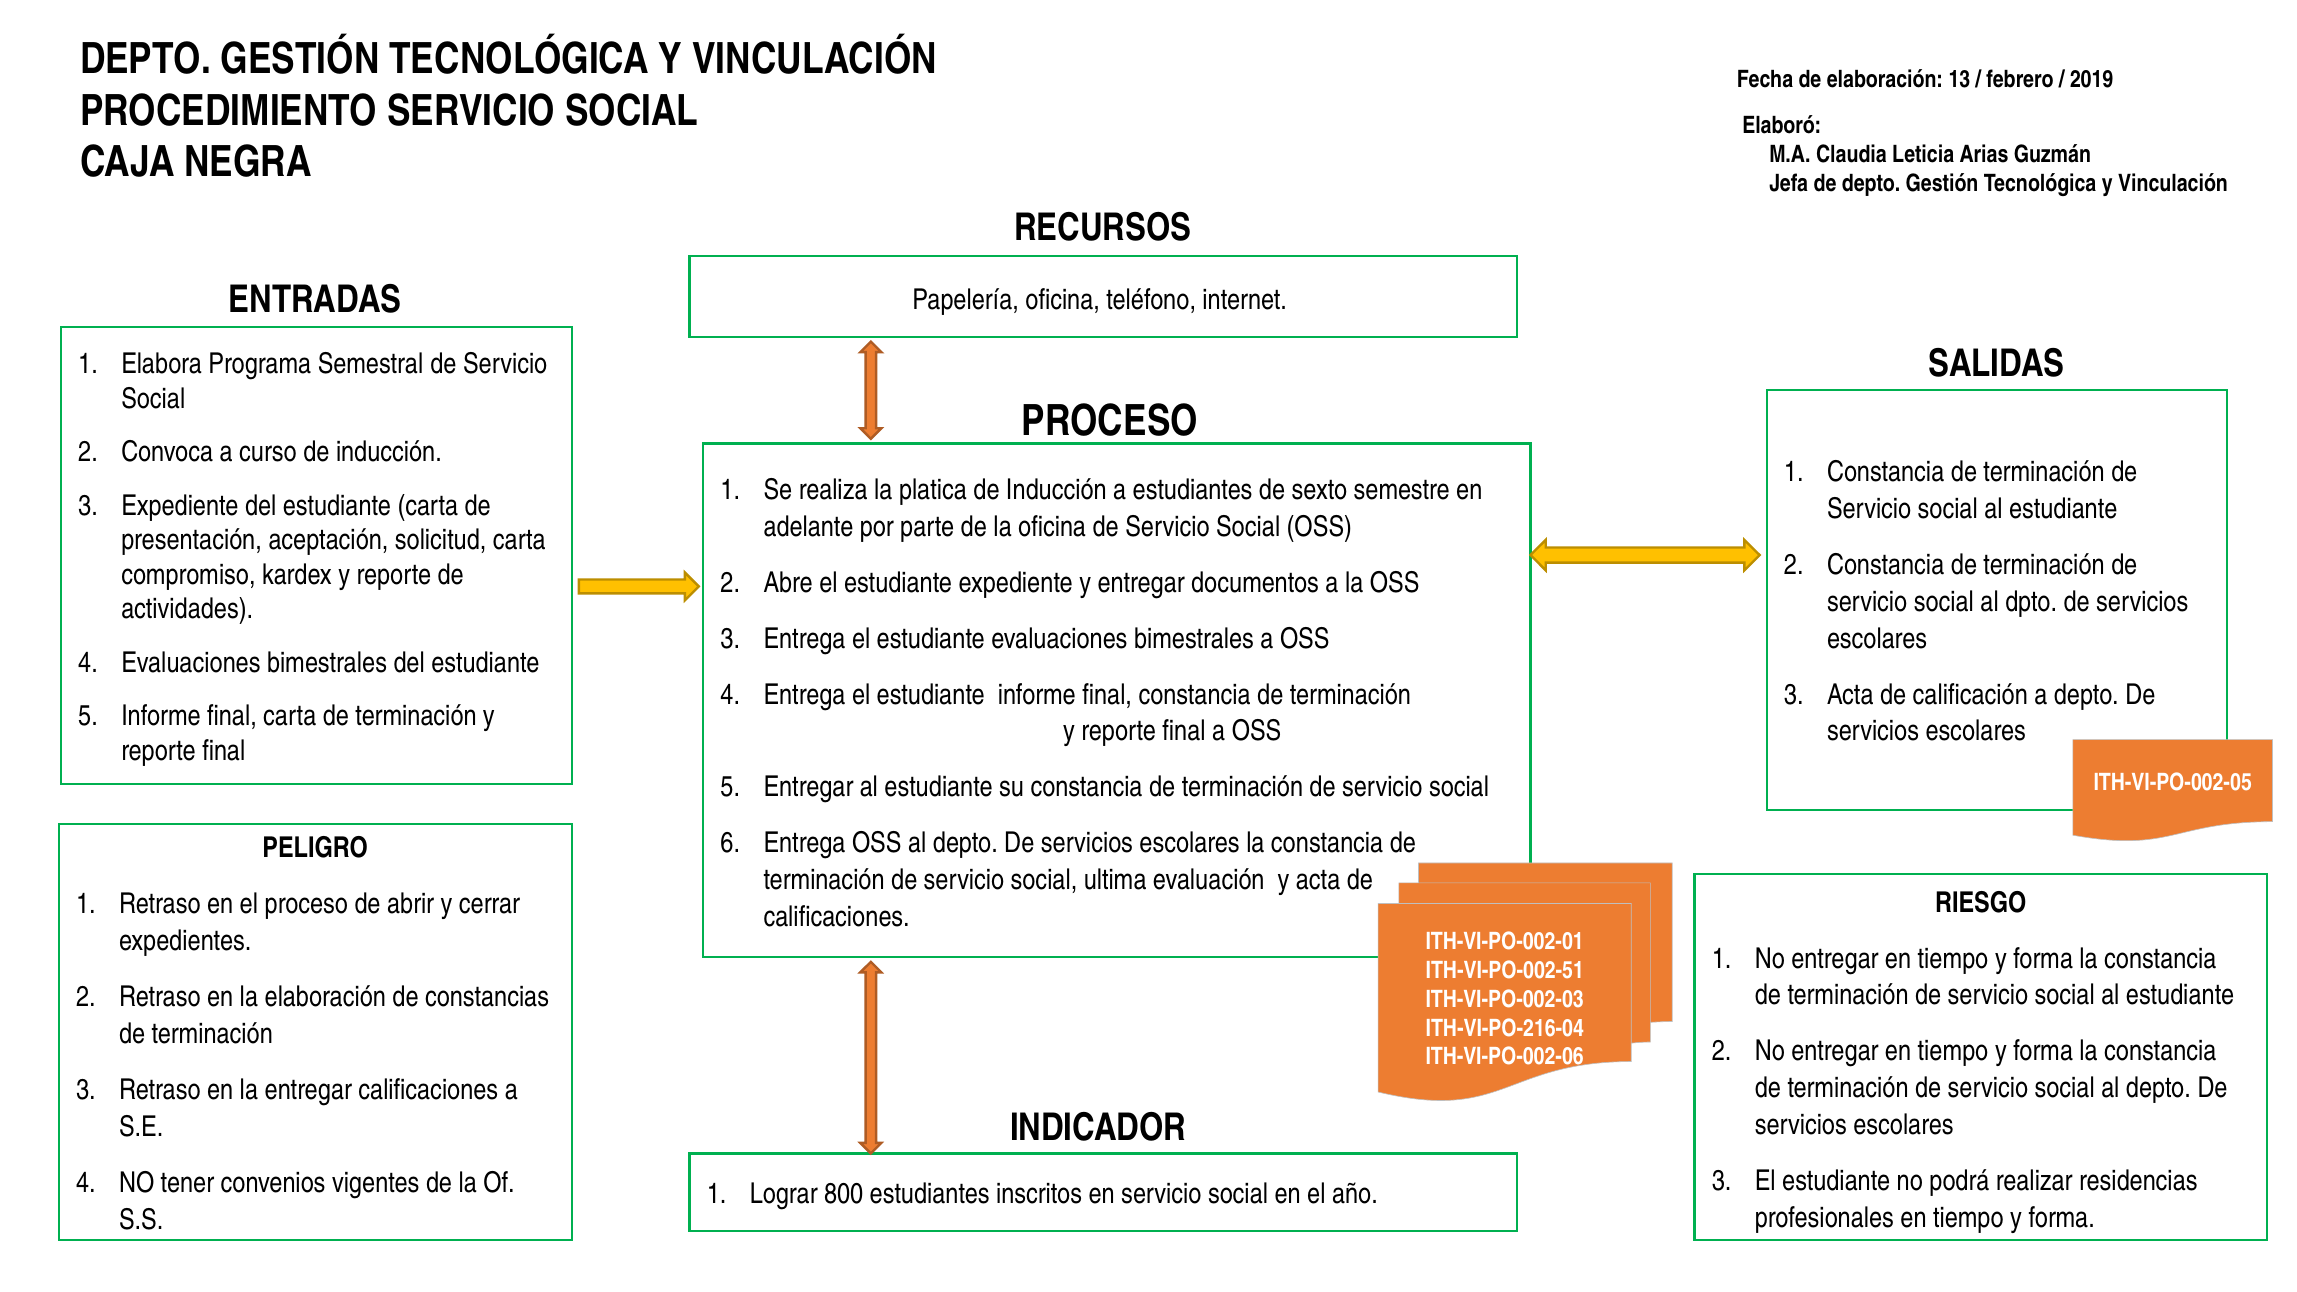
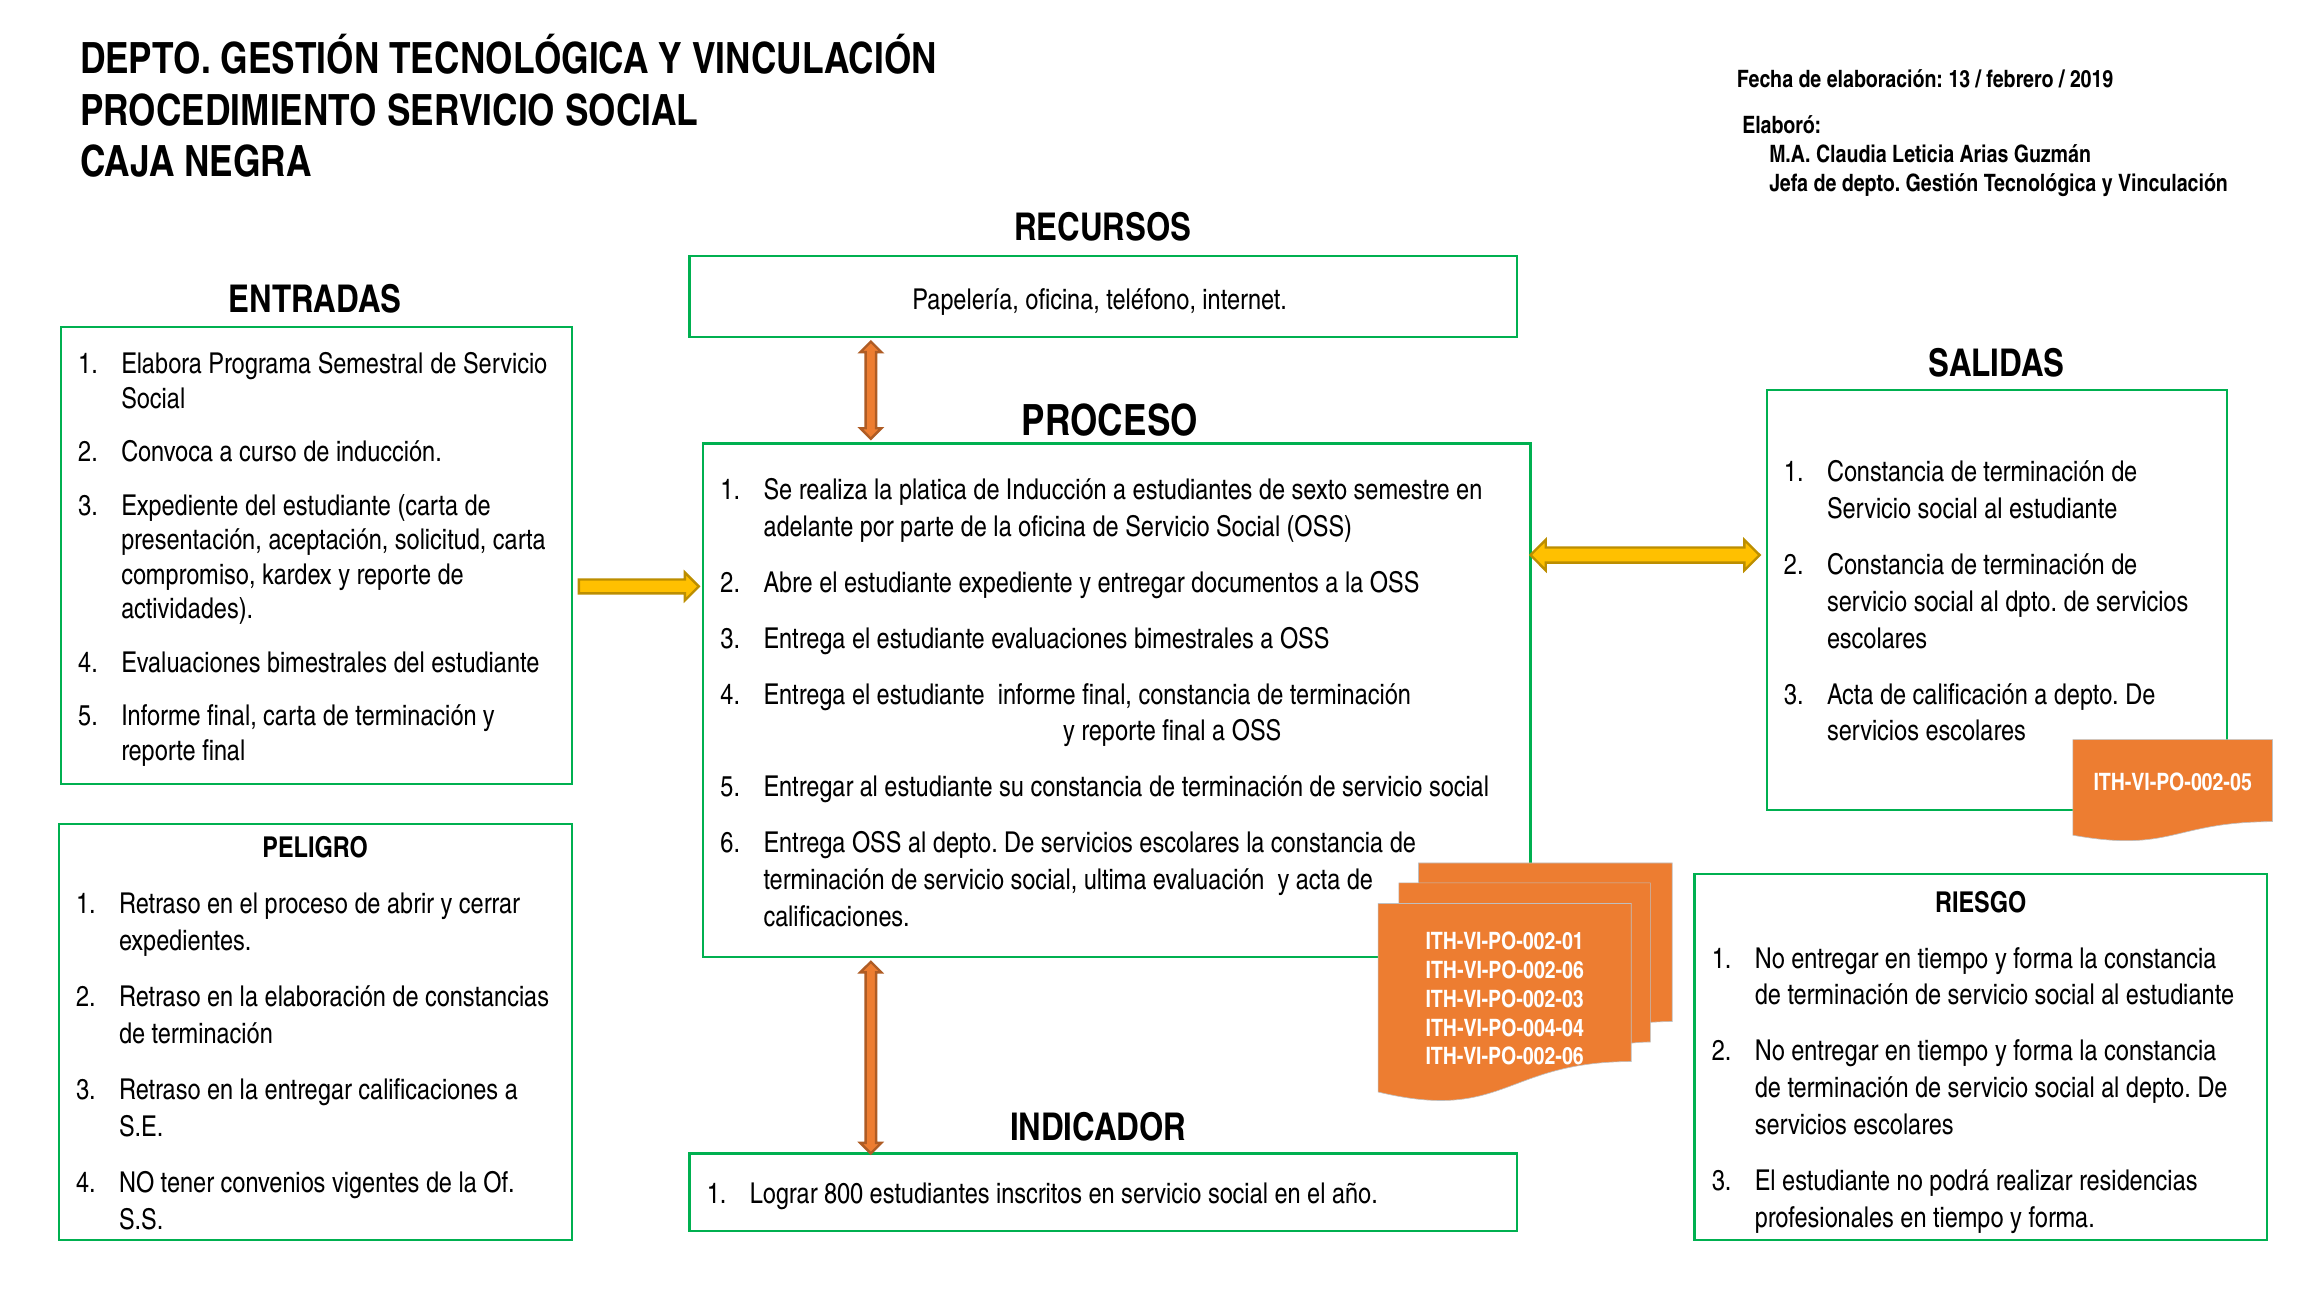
ITH-VI-PO-002-51: ITH-VI-PO-002-51 -> ITH-VI-PO-002-06 (1505, 971)
ITH-VI-PO-216-04: ITH-VI-PO-216-04 -> ITH-VI-PO-004-04 (1505, 1028)
